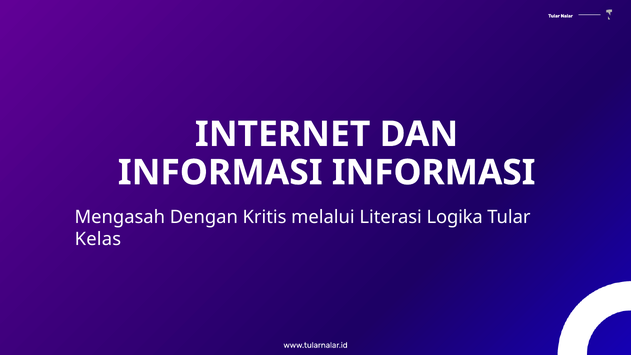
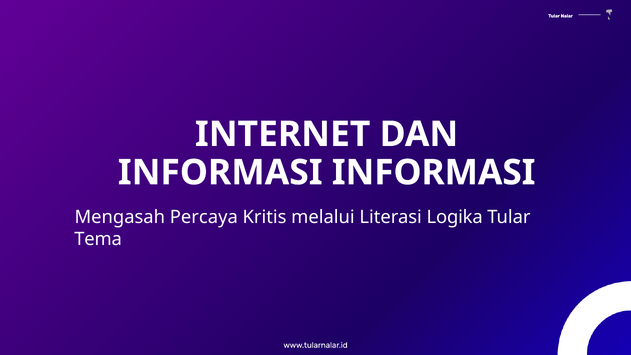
Dengan: Dengan -> Percaya (204, 217)
Kelas: Kelas -> Tema (98, 239)
